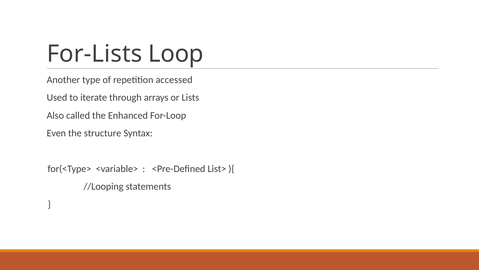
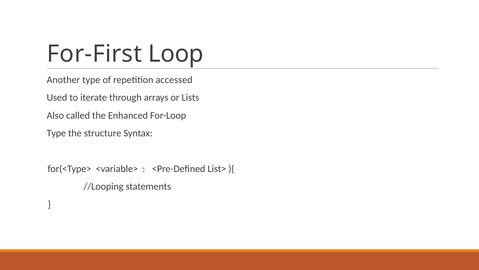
For-Lists: For-Lists -> For-First (94, 54)
Even: Even -> Type (56, 133)
